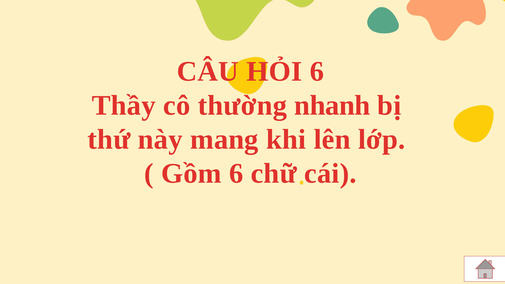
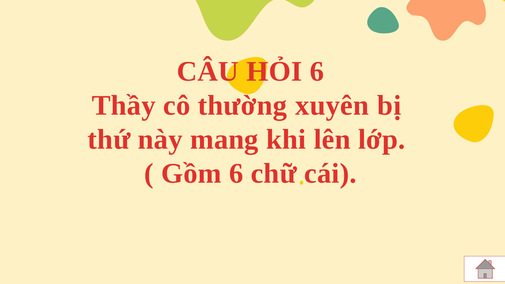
nhanh: nhanh -> xuyên (332, 105)
